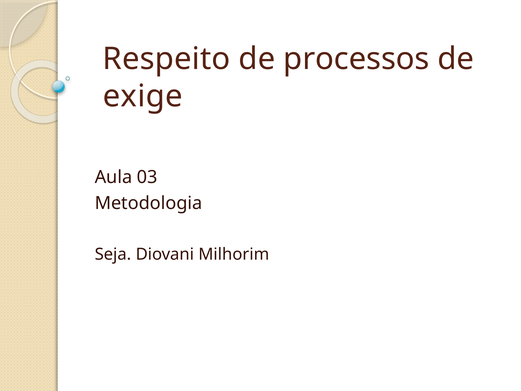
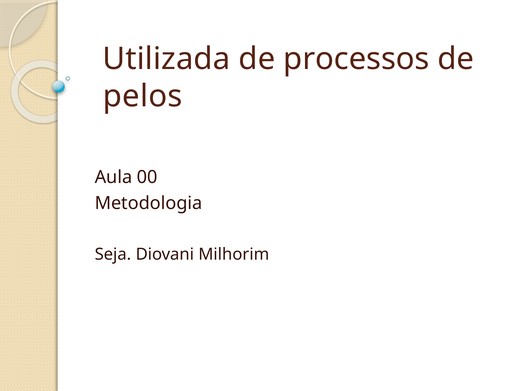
Respeito: Respeito -> Utilizada (166, 59)
exige: exige -> pelos (143, 96)
03: 03 -> 00 (147, 177)
